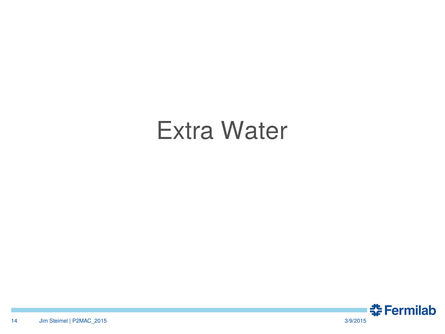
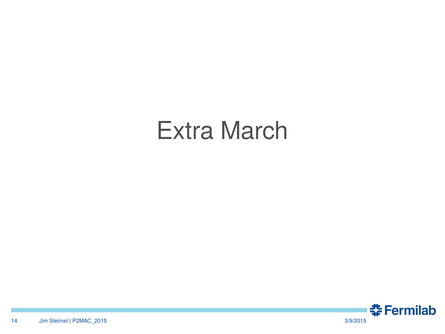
Water: Water -> March (254, 131)
